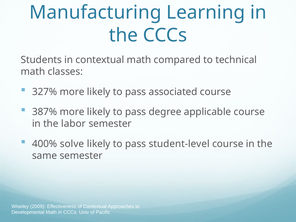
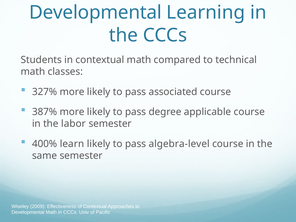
Manufacturing: Manufacturing -> Developmental (95, 13)
solve: solve -> learn (72, 144)
student-level: student-level -> algebra-level (179, 144)
